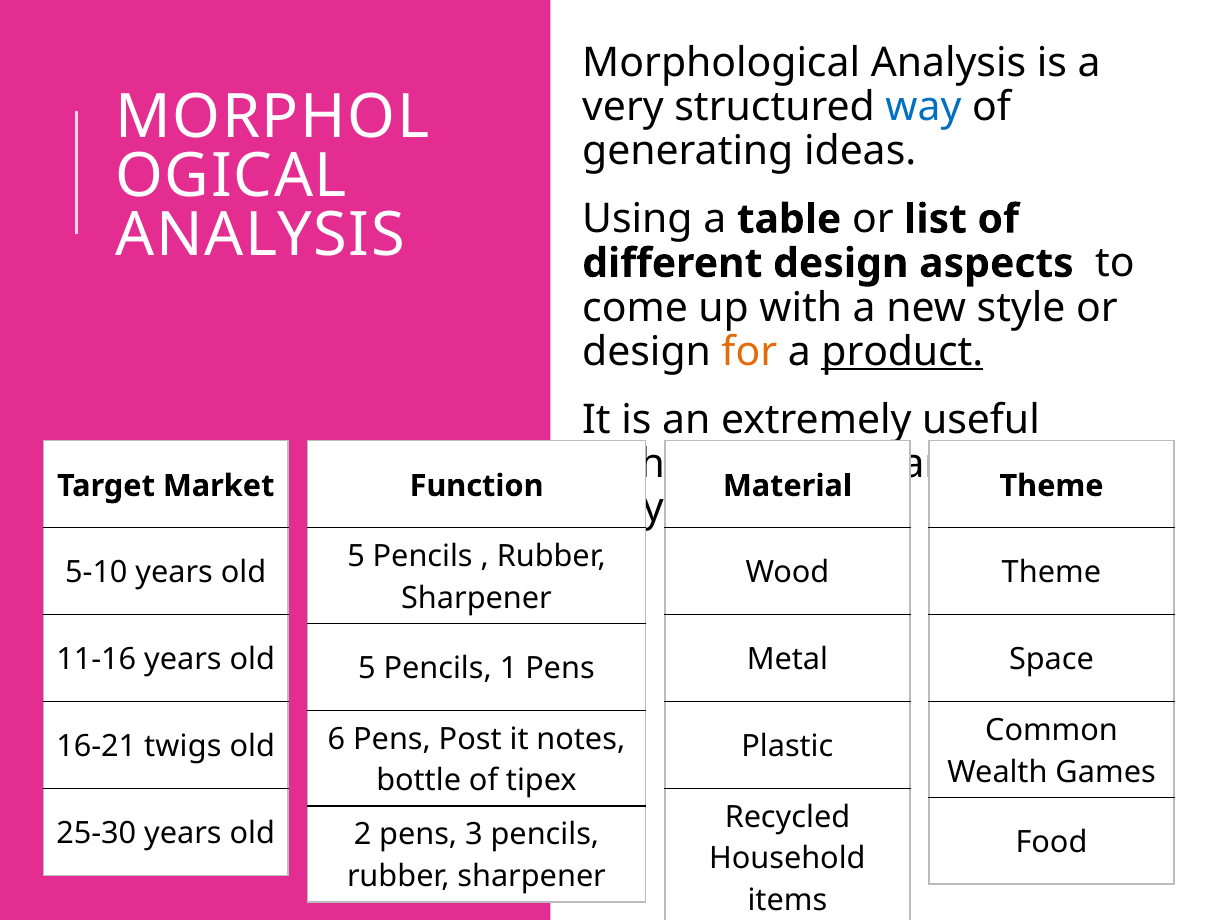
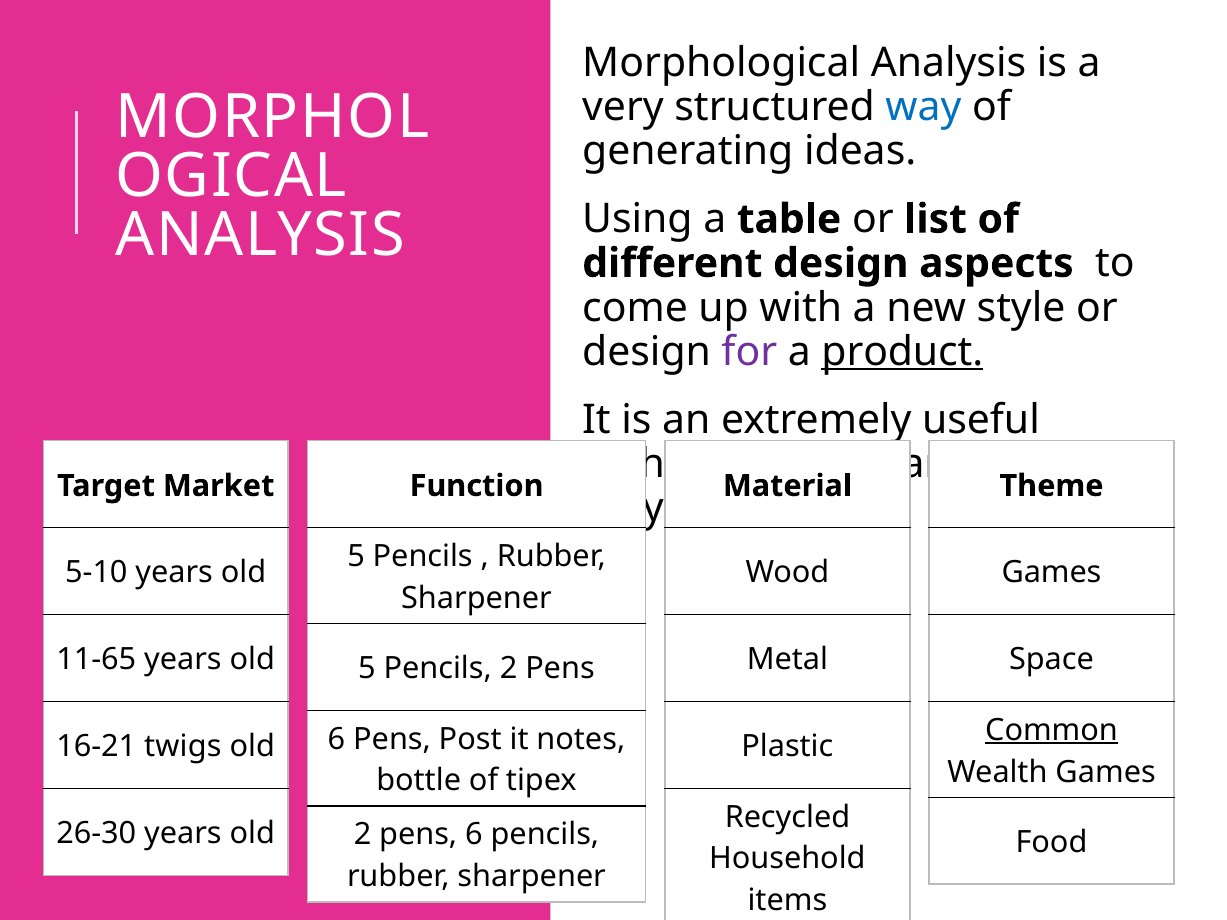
for colour: orange -> purple (749, 352)
Theme: Theme -> Games (1052, 573)
11-16: 11-16 -> 11-65 (96, 660)
Pencils 1: 1 -> 2 (509, 669)
Common underline: none -> present (1052, 730)
25-30: 25-30 -> 26-30 (96, 834)
3: 3 -> 6 (474, 835)
